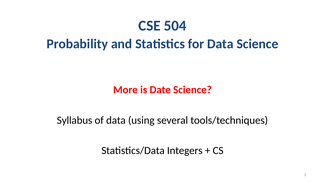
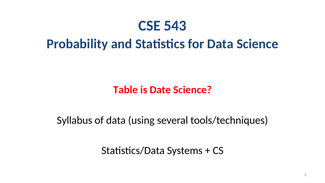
504: 504 -> 543 (175, 26)
More: More -> Table (125, 90)
Integers: Integers -> Systems (185, 150)
